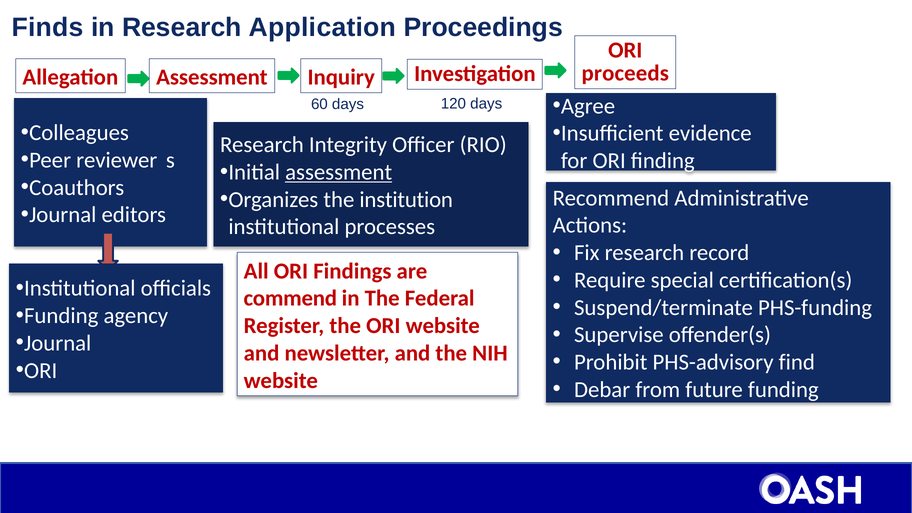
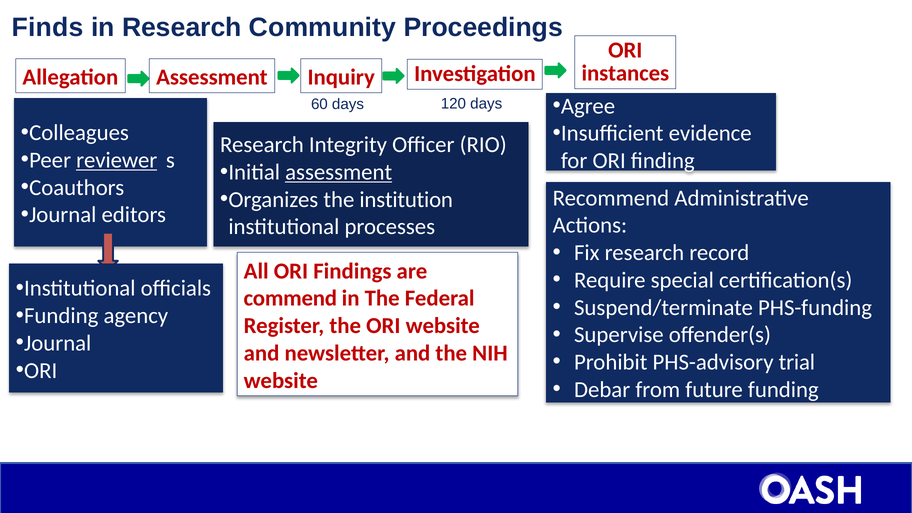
Application: Application -> Community (323, 28)
proceeds: proceeds -> instances (625, 73)
reviewer underline: none -> present (117, 160)
find: find -> trial (797, 362)
